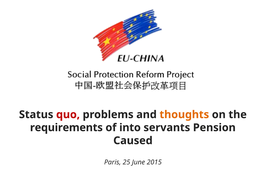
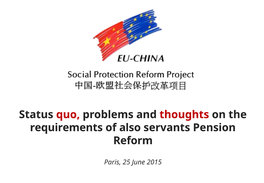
thoughts colour: orange -> red (184, 114)
into: into -> also (130, 127)
Caused: Caused -> Reform (133, 140)
